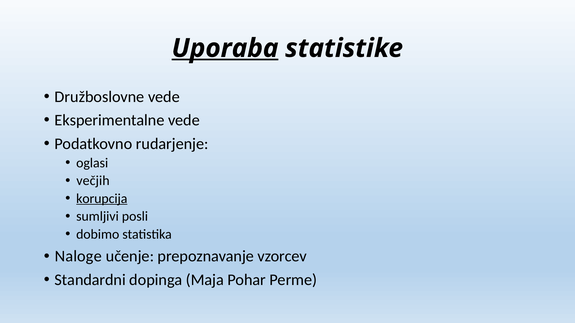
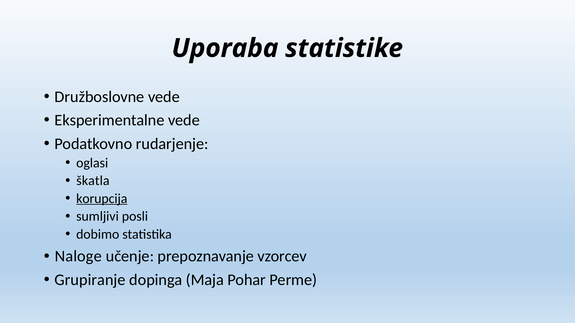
Uporaba underline: present -> none (225, 48)
večjih: večjih -> škatla (93, 181)
Standardni: Standardni -> Grupiranje (90, 280)
